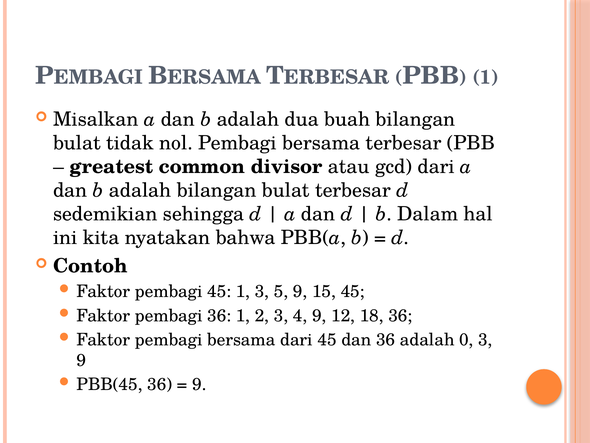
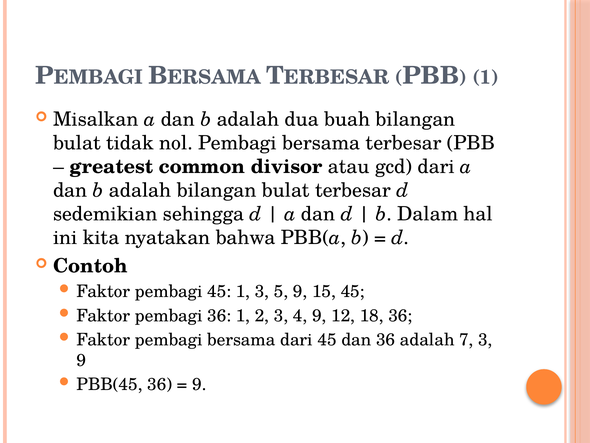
0: 0 -> 7 (466, 339)
